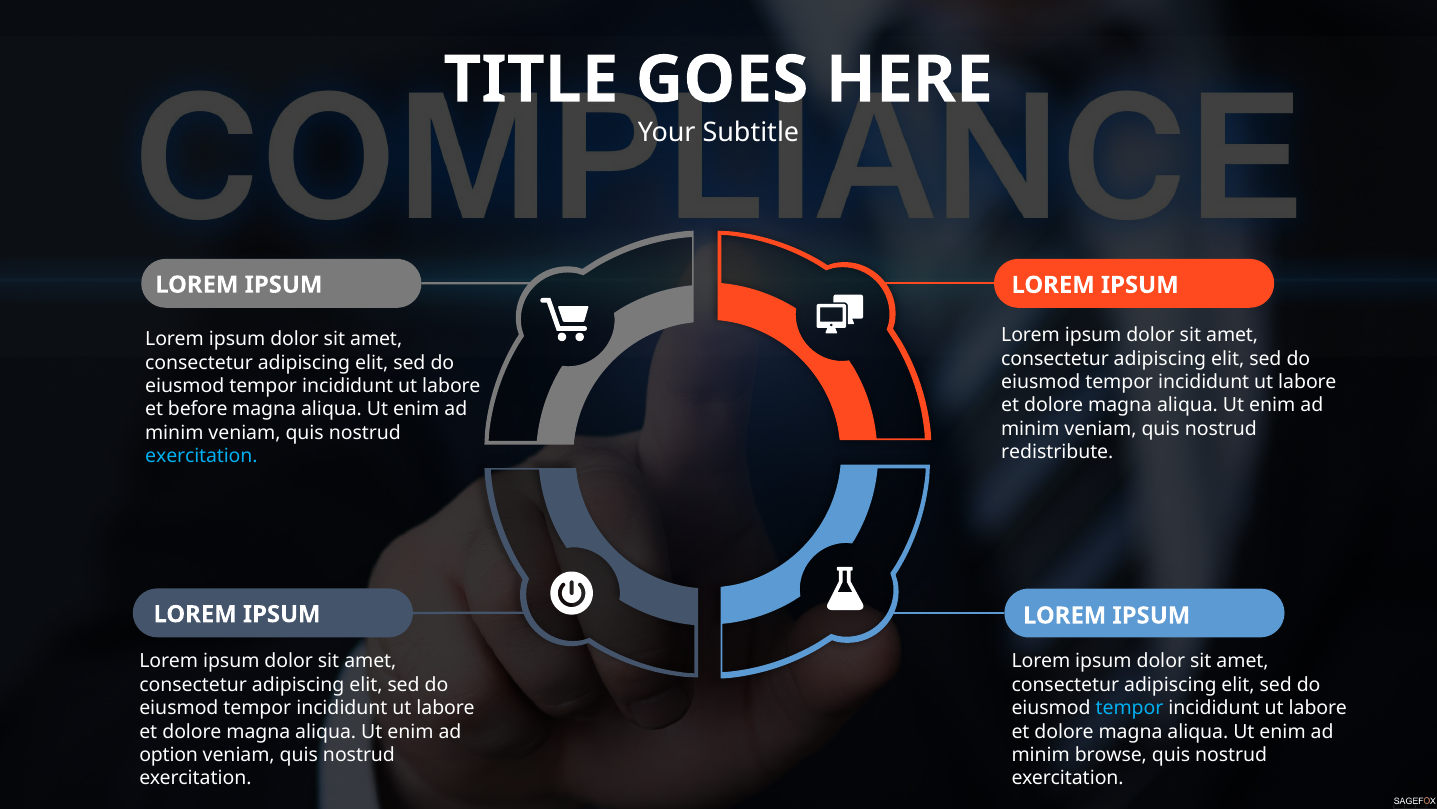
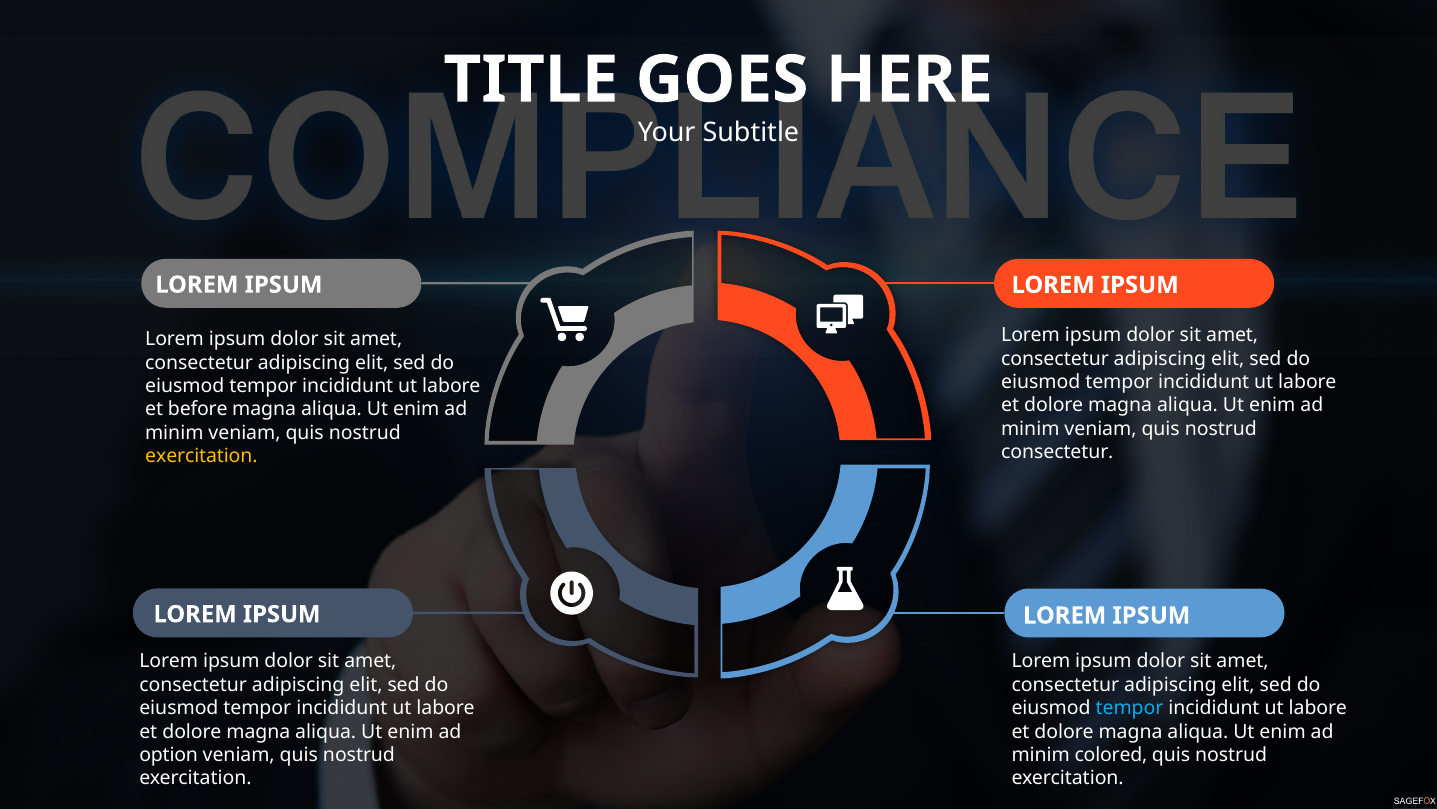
redistribute: redistribute -> consectetur (1057, 452)
exercitation colour: light blue -> yellow (201, 456)
browse: browse -> colored (1111, 754)
